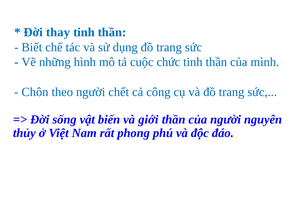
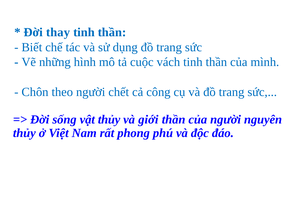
chức: chức -> vách (168, 62)
vật biến: biến -> thủy (109, 119)
